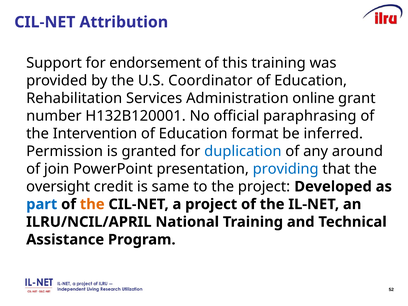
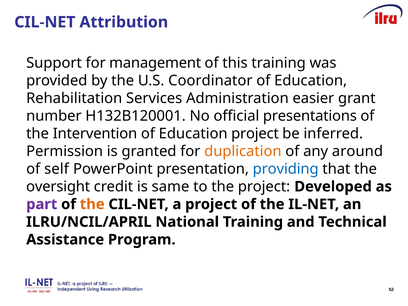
endorsement: endorsement -> management (155, 63)
online: online -> easier (313, 98)
paraphrasing: paraphrasing -> presentations (310, 116)
Education format: format -> project (255, 134)
duplication colour: blue -> orange (243, 151)
join: join -> self (57, 169)
part colour: blue -> purple (42, 204)
